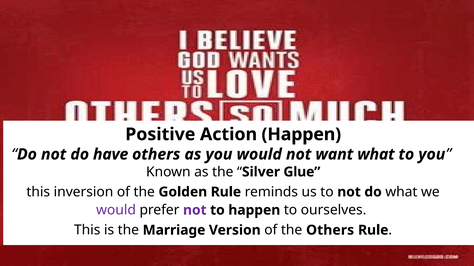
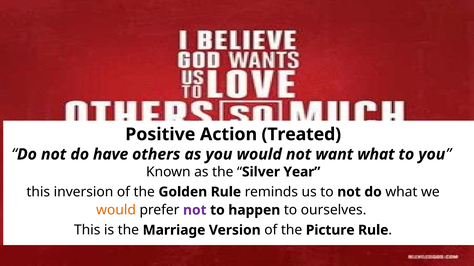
Action Happen: Happen -> Treated (301, 135)
Glue: Glue -> Year (302, 172)
would colour: purple -> orange (116, 211)
the Others: Others -> Picture (330, 231)
